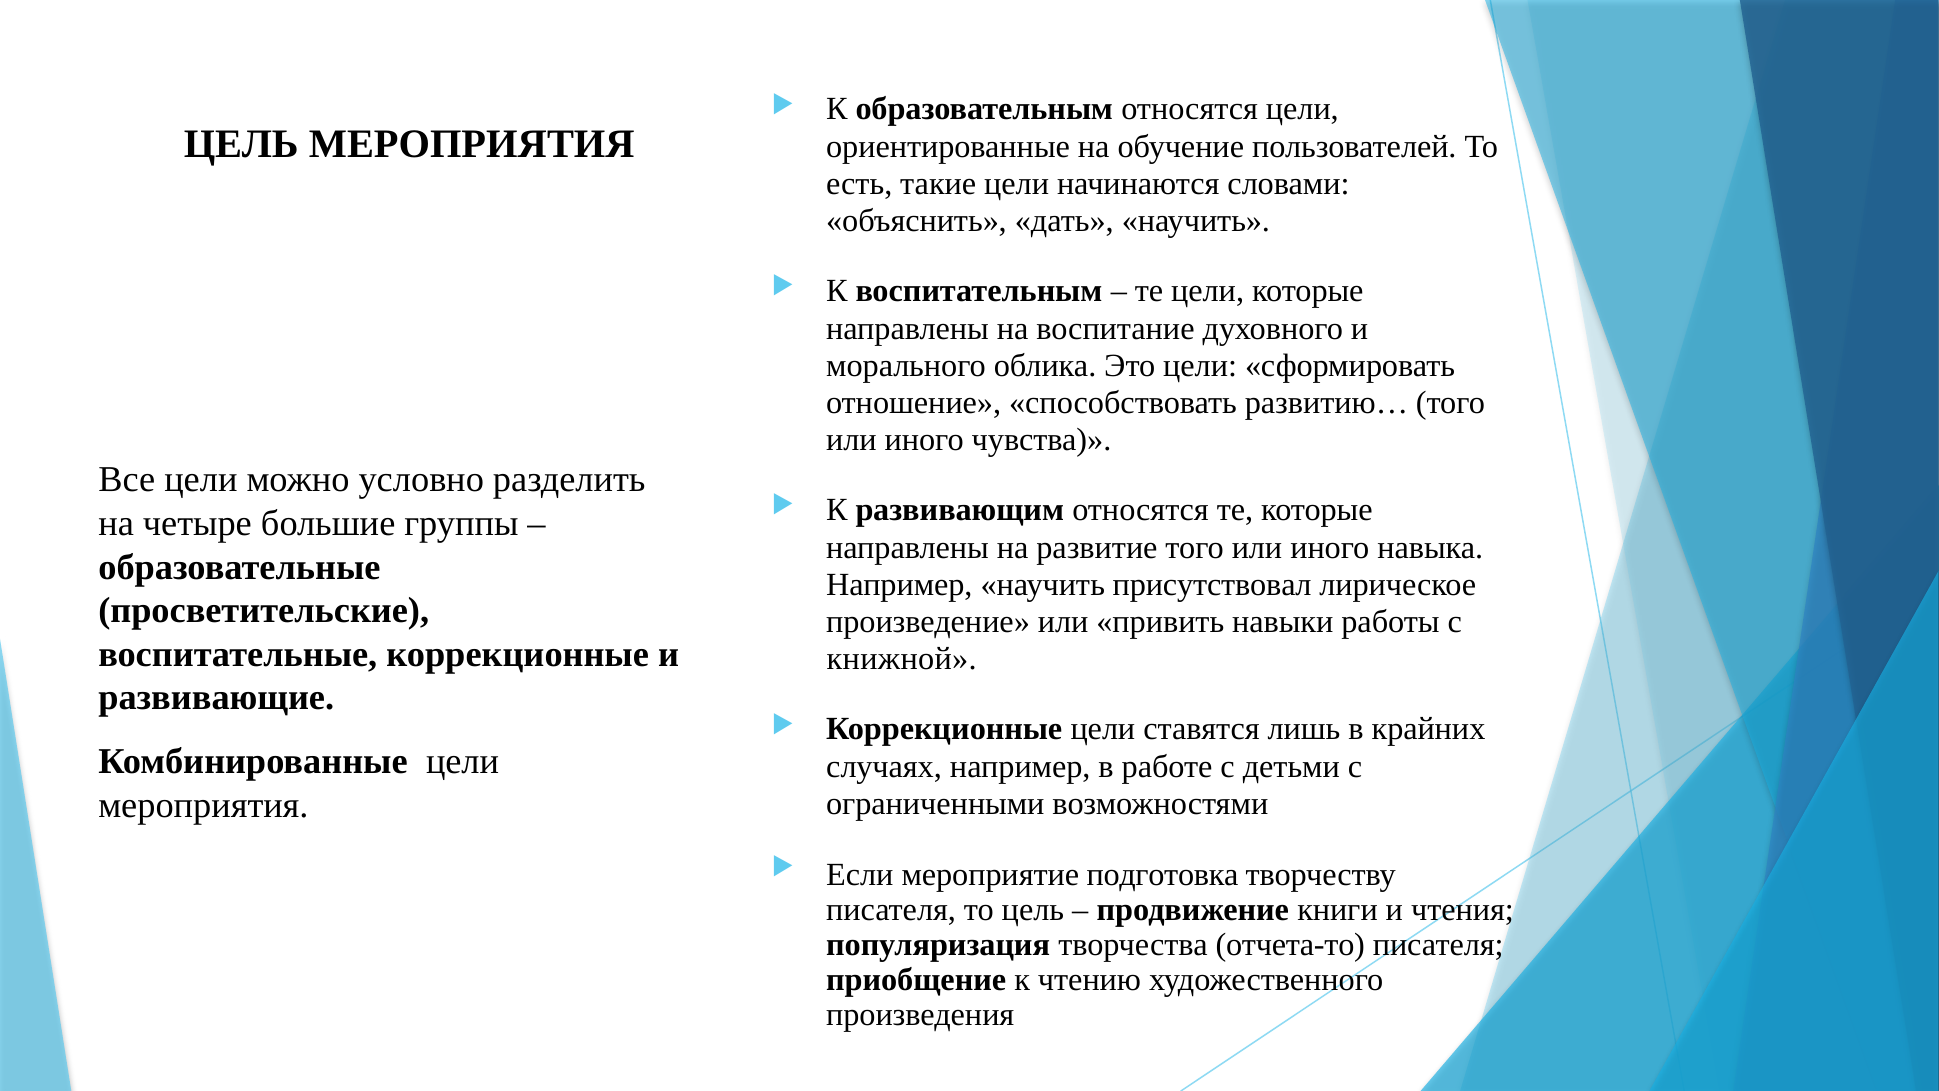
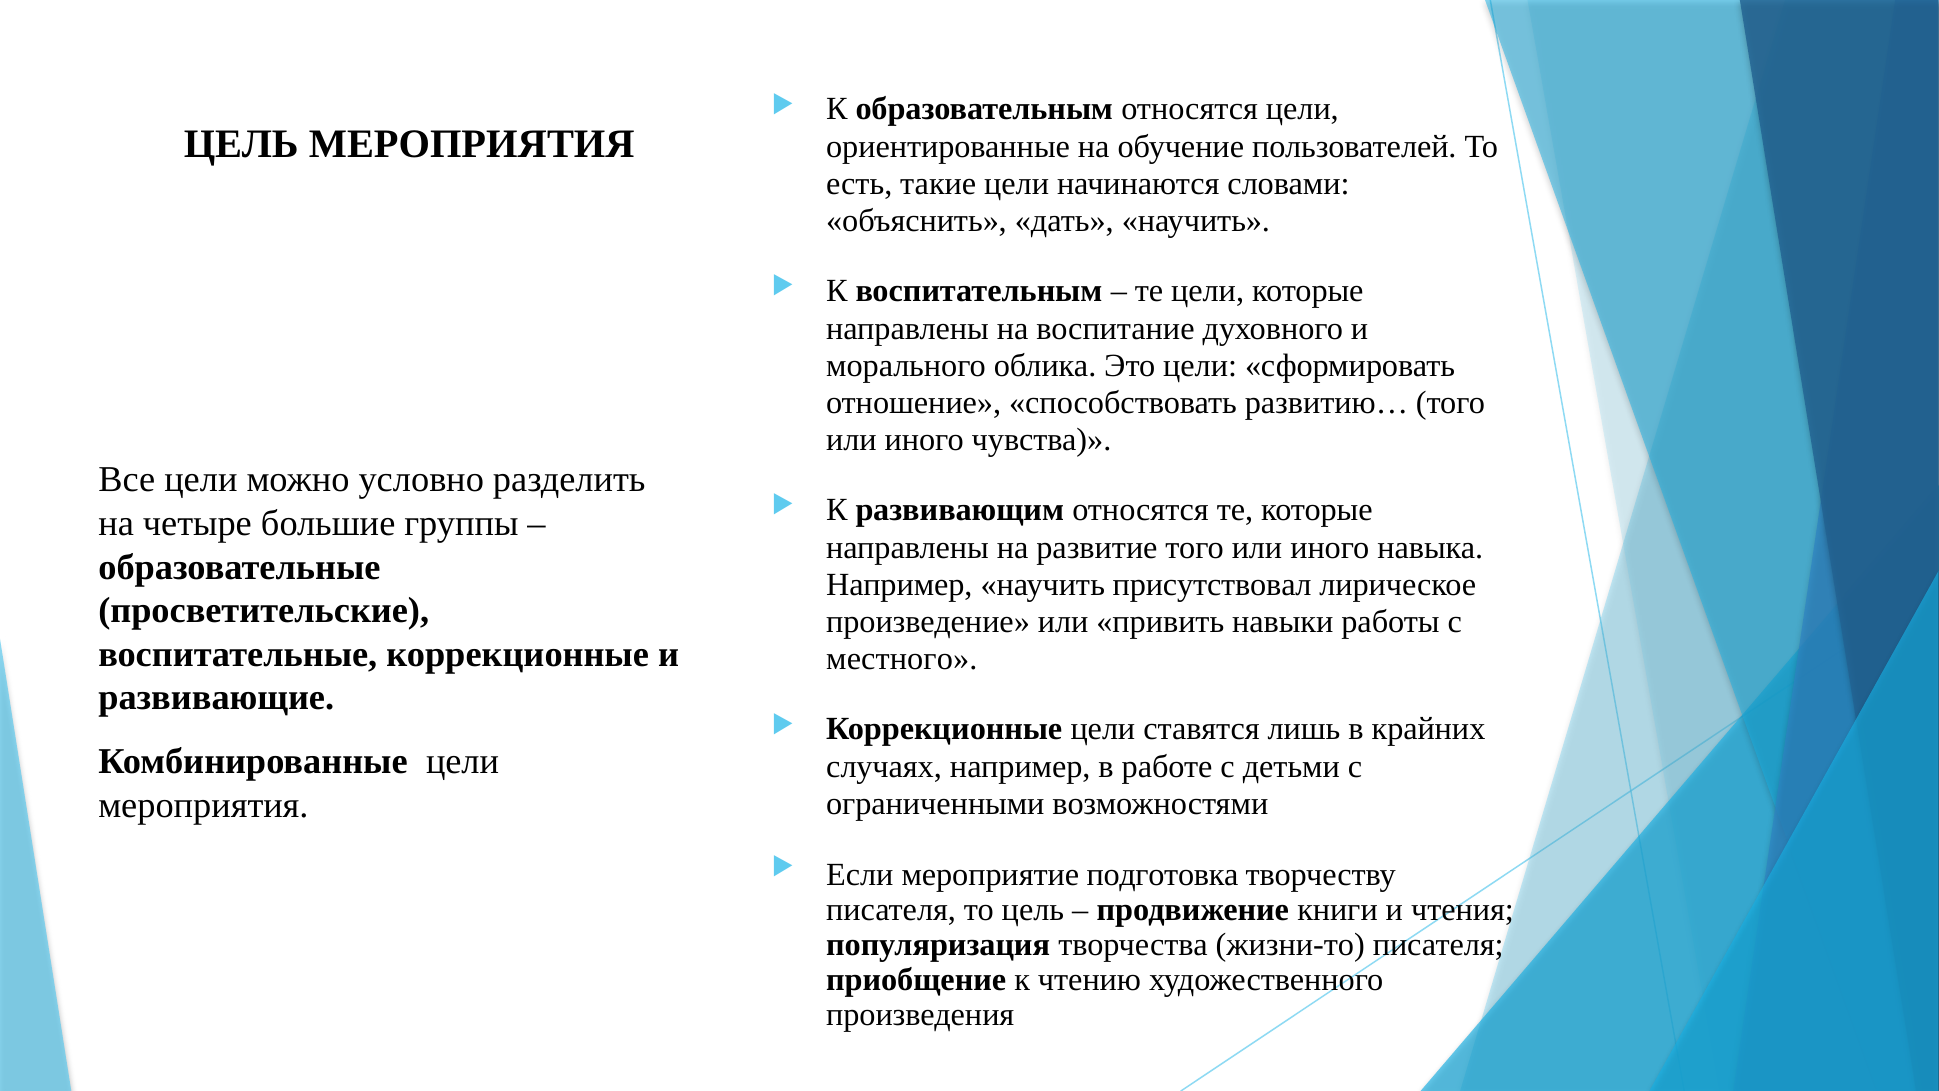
книжной: книжной -> местного (902, 659)
отчета-то: отчета-то -> жизни-то (1290, 945)
